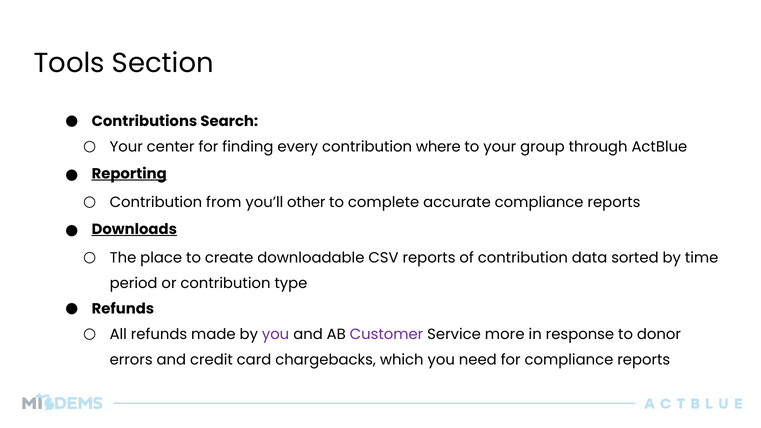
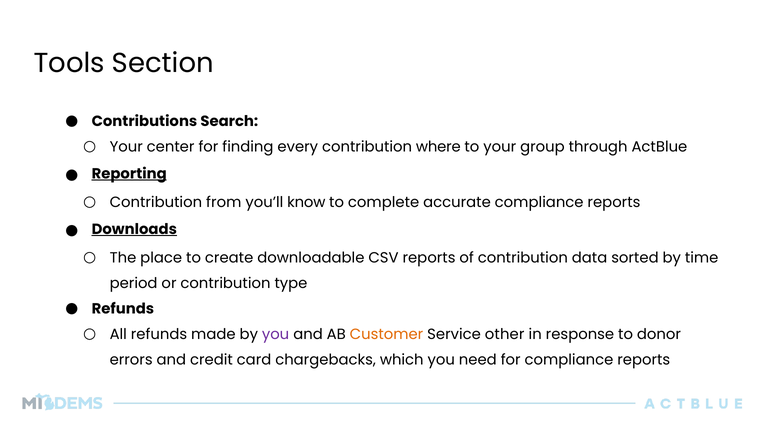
other: other -> know (306, 202)
Customer colour: purple -> orange (386, 334)
more: more -> other (505, 334)
